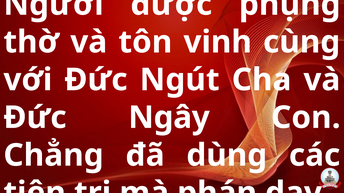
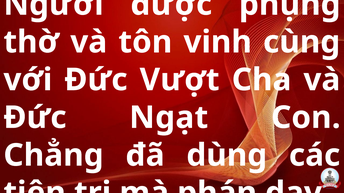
Ngút: Ngút -> Vượt (180, 80)
Ngây: Ngây -> Ngạt (169, 118)
